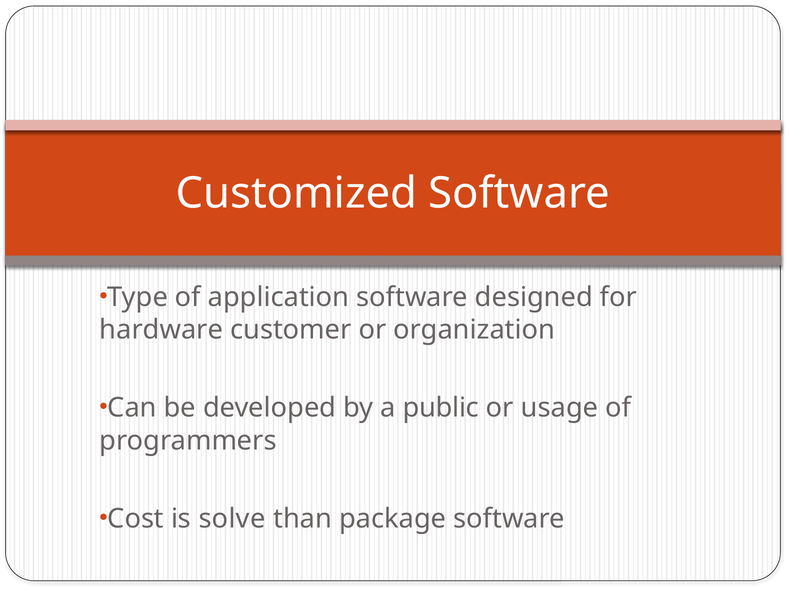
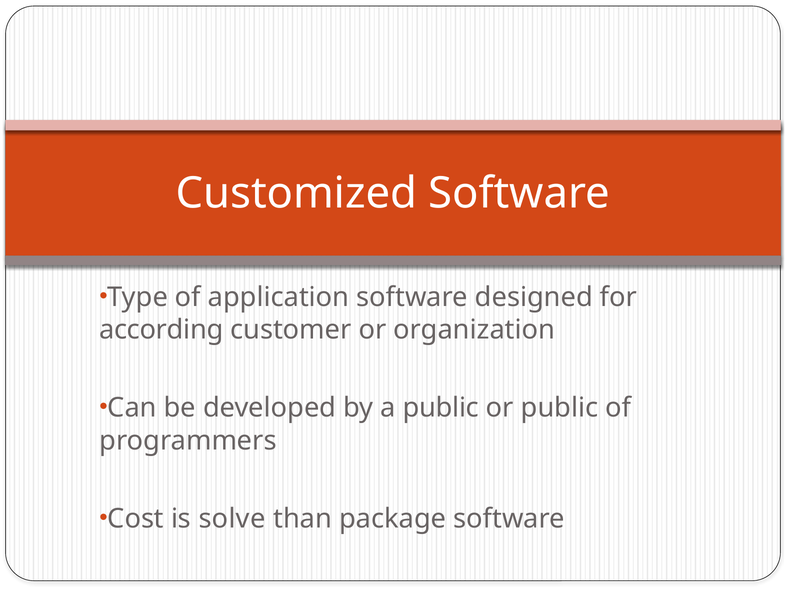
hardware: hardware -> according (161, 330)
or usage: usage -> public (560, 408)
